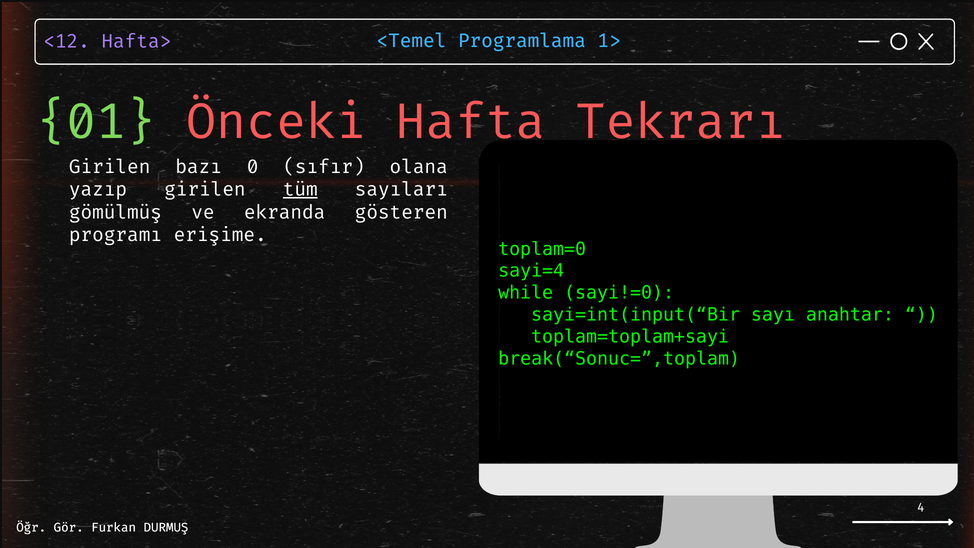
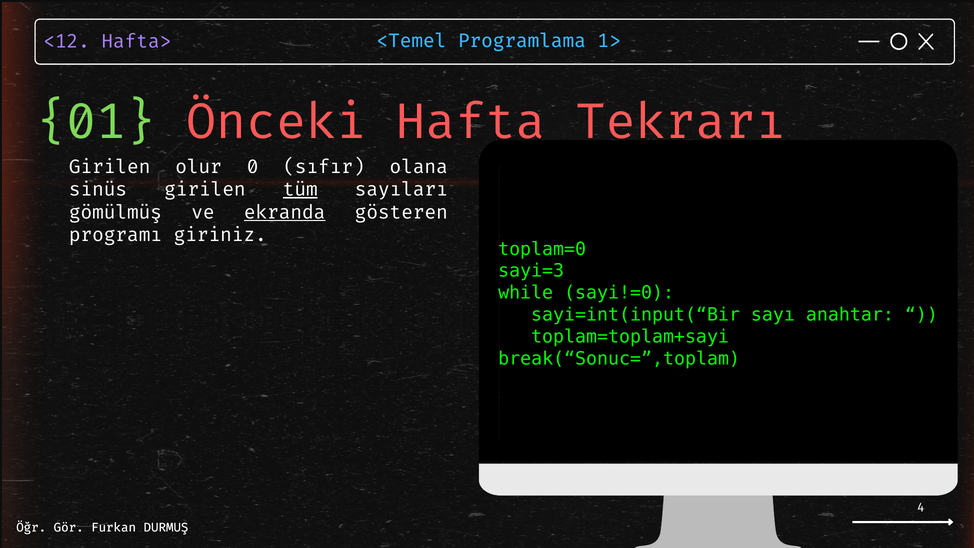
bazı: bazı -> olur (199, 167)
yazıp: yazıp -> sinüs (98, 190)
ekranda underline: none -> present (285, 212)
erişime: erişime -> giriniz (220, 235)
sayi=4: sayi=4 -> sayi=3 (531, 271)
